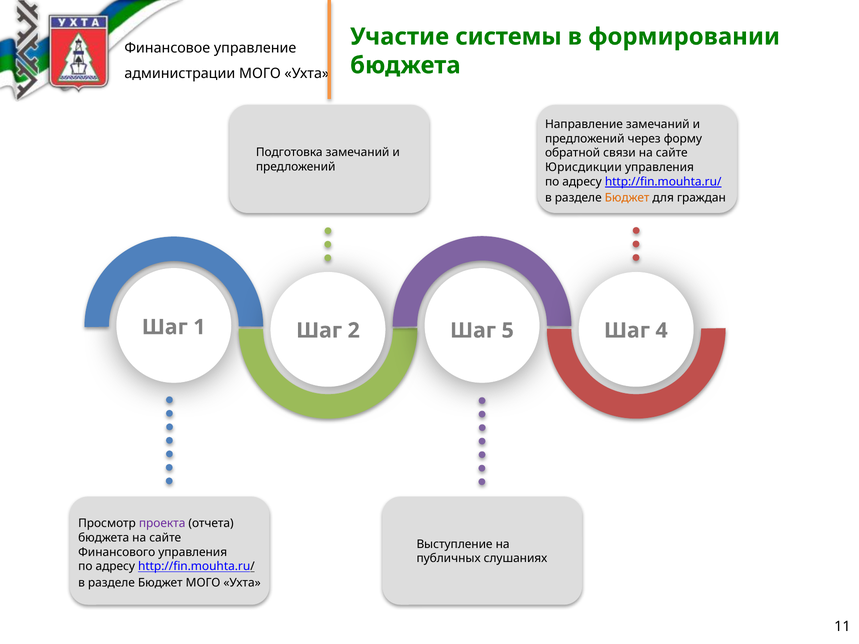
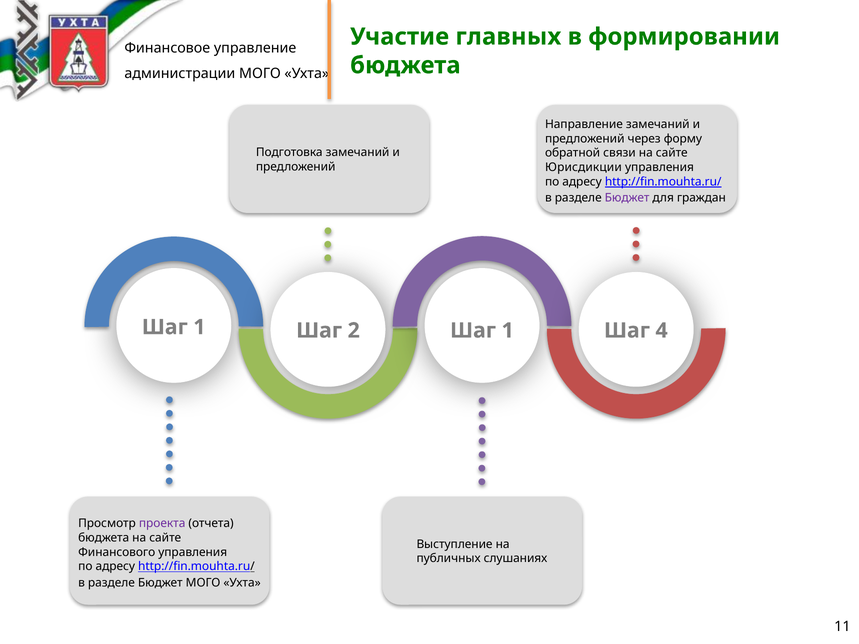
системы: системы -> главных (508, 37)
Бюджет colour: orange -> purple (627, 198)
2 Шаг 5: 5 -> 1 (508, 331)
